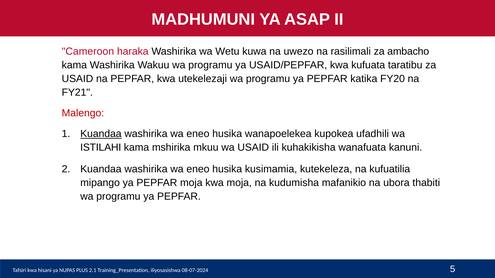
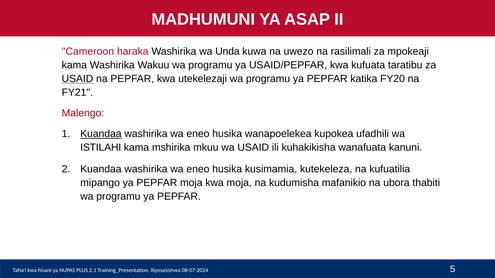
Wetu: Wetu -> Unda (227, 52)
ambacho: ambacho -> mpokeaji (408, 52)
USAID underline: none -> present (77, 79)
